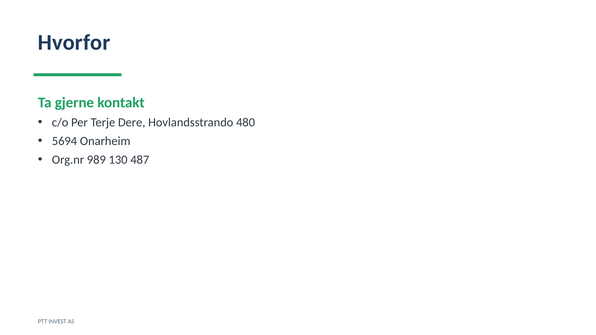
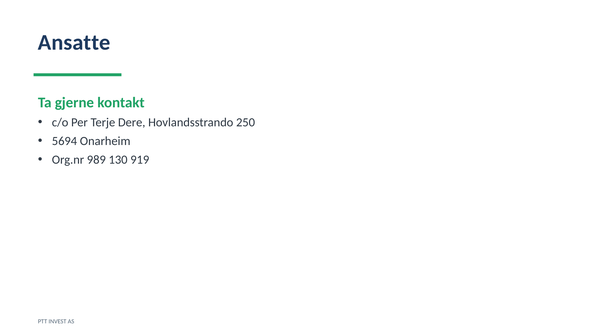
Hvorfor: Hvorfor -> Ansatte (74, 43)
480: 480 -> 250 (246, 123)
487: 487 -> 919 (140, 160)
